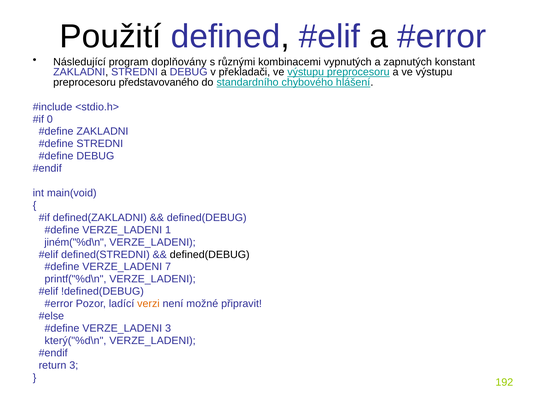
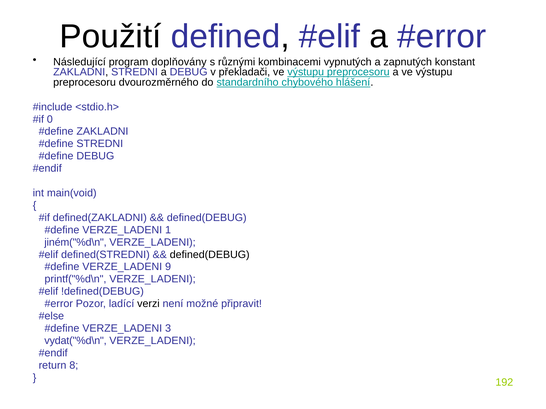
představovaného: představovaného -> dvourozměrného (159, 82)
7: 7 -> 9 (168, 267)
verzi colour: orange -> black (148, 304)
který("%d\n: který("%d\n -> vydat("%d\n (76, 341)
return 3: 3 -> 8 (74, 366)
